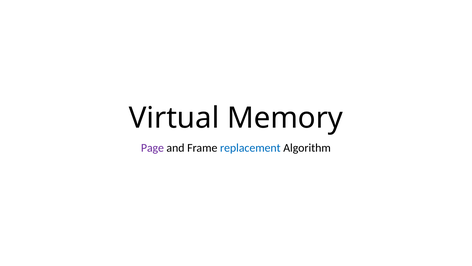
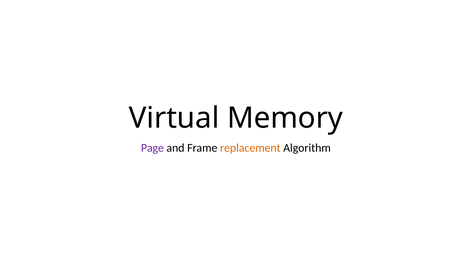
replacement colour: blue -> orange (250, 148)
